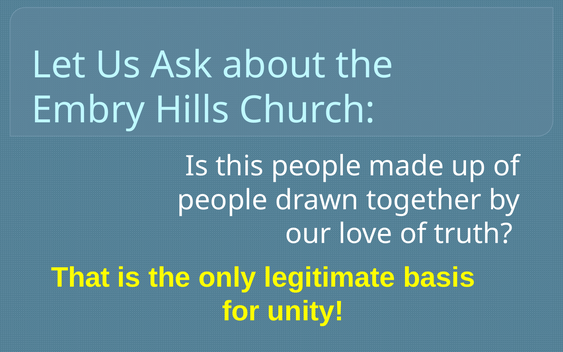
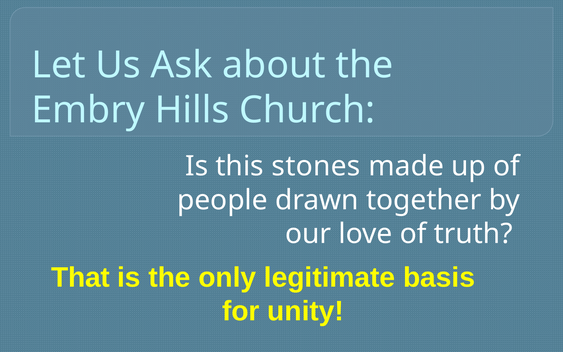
this people: people -> stones (316, 166)
